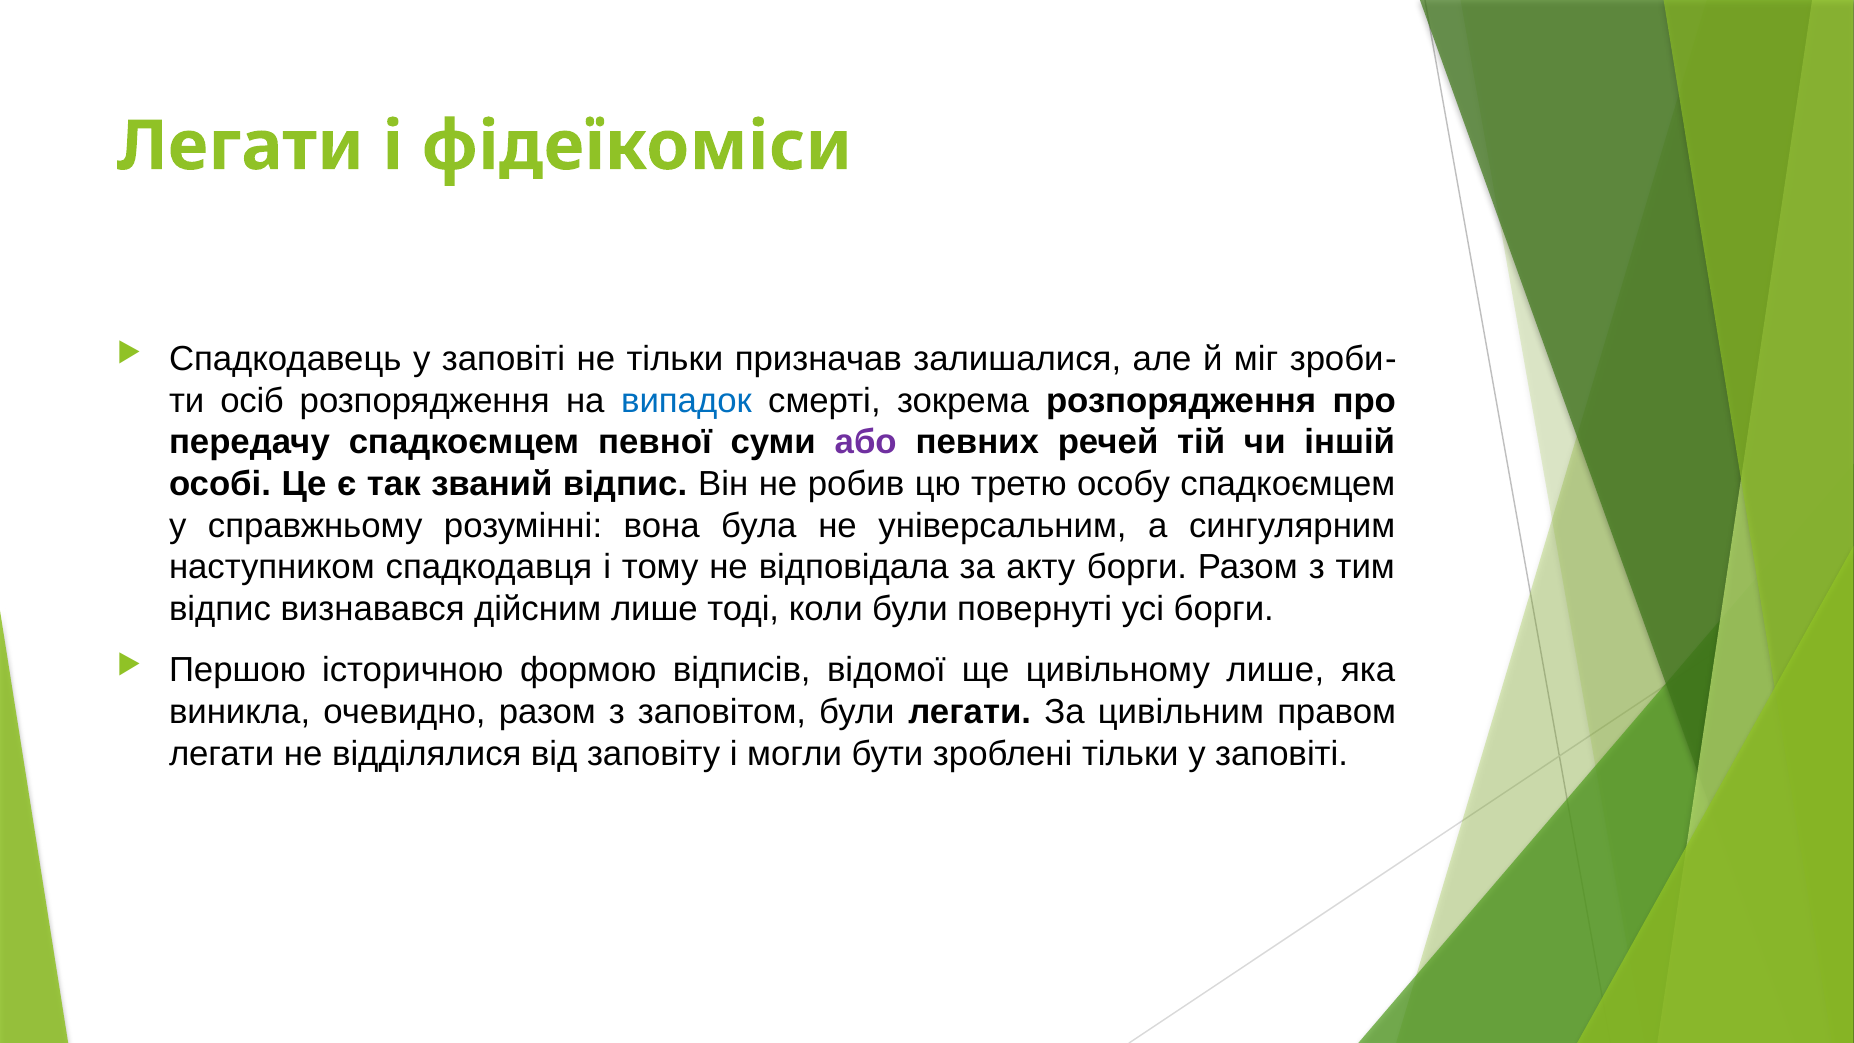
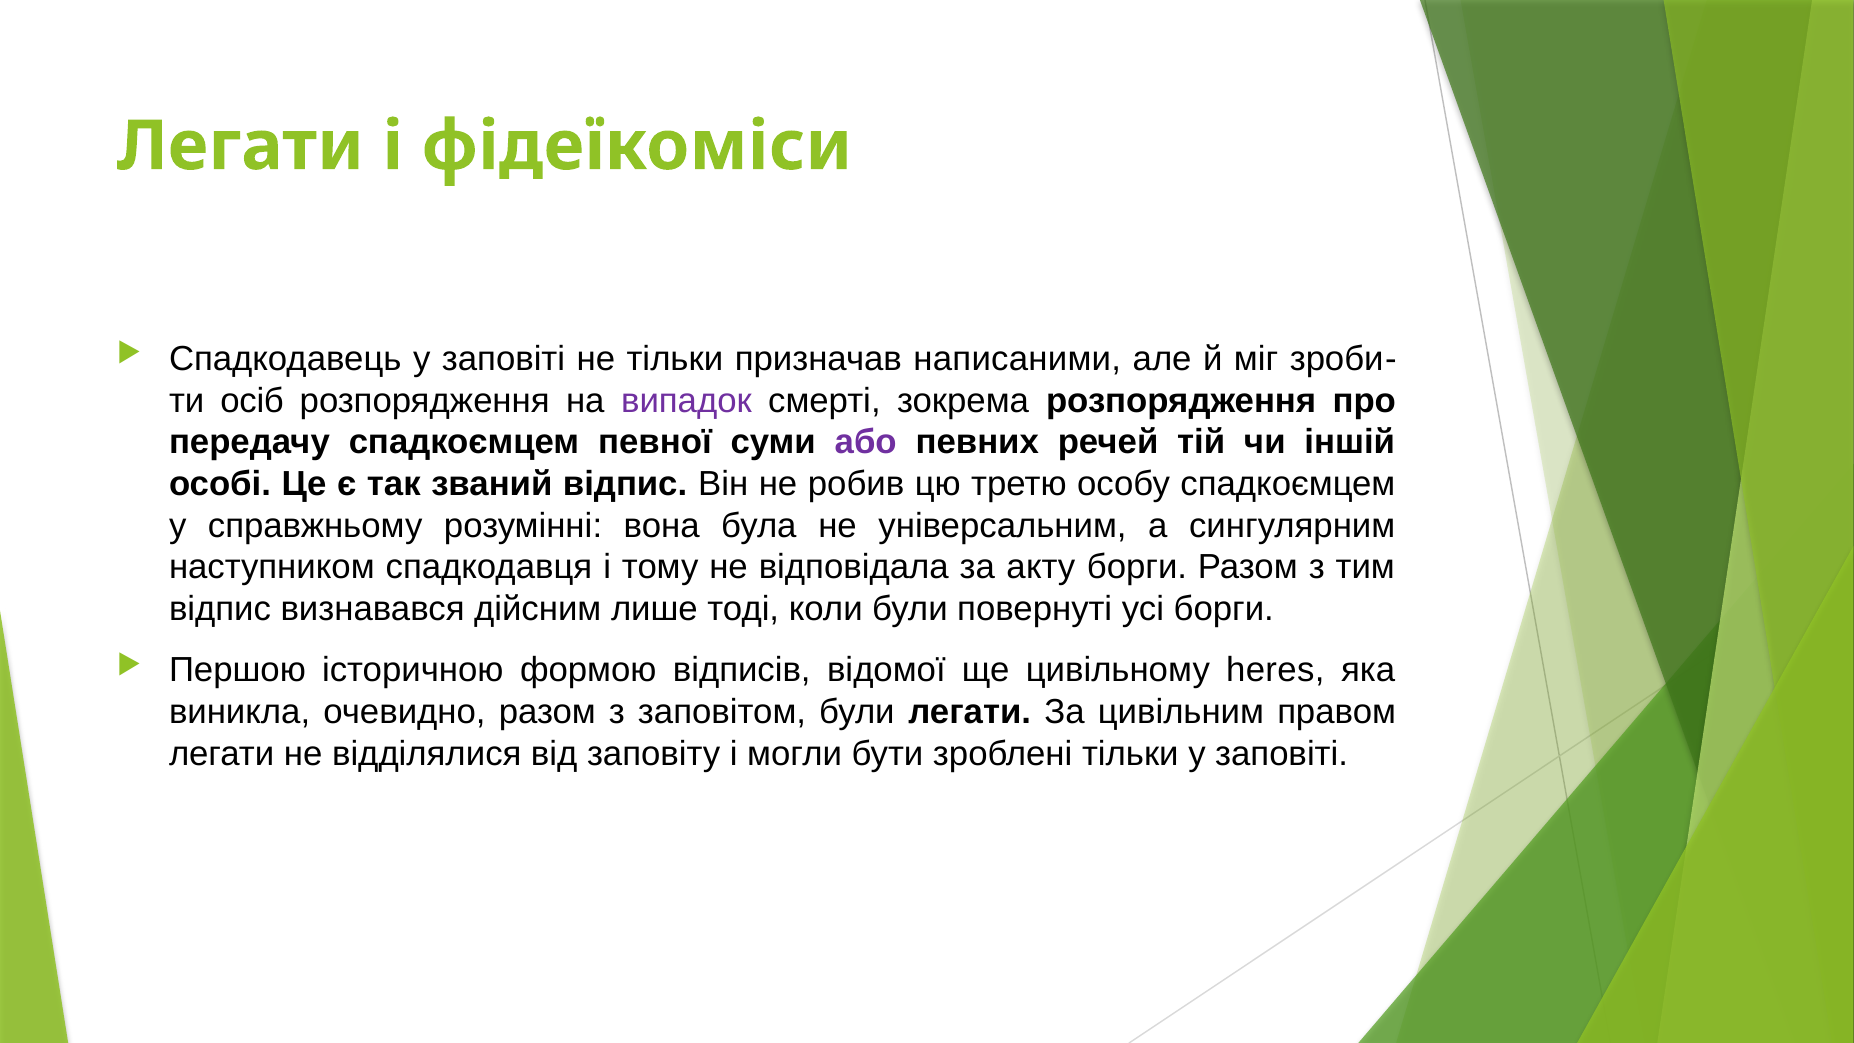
залишалися: залишалися -> написаними (1017, 359)
випадок colour: blue -> purple (686, 401)
цивільному лише: лише -> heres (1275, 670)
